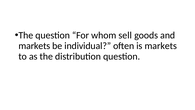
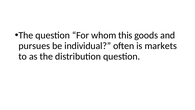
sell: sell -> this (125, 35)
markets: markets -> pursues (34, 46)
